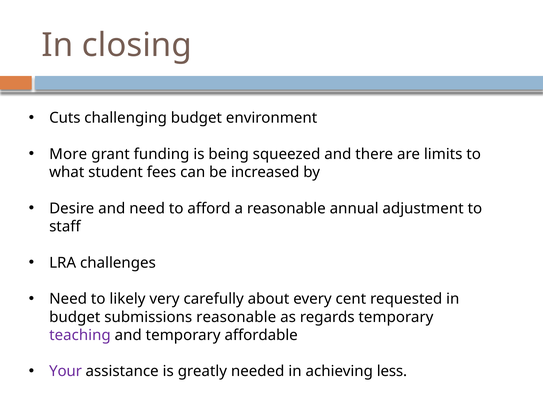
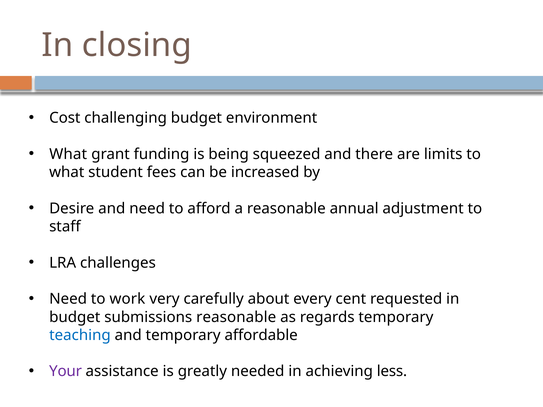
Cuts: Cuts -> Cost (65, 118)
More: More -> What (68, 154)
likely: likely -> work (127, 299)
teaching colour: purple -> blue (80, 335)
